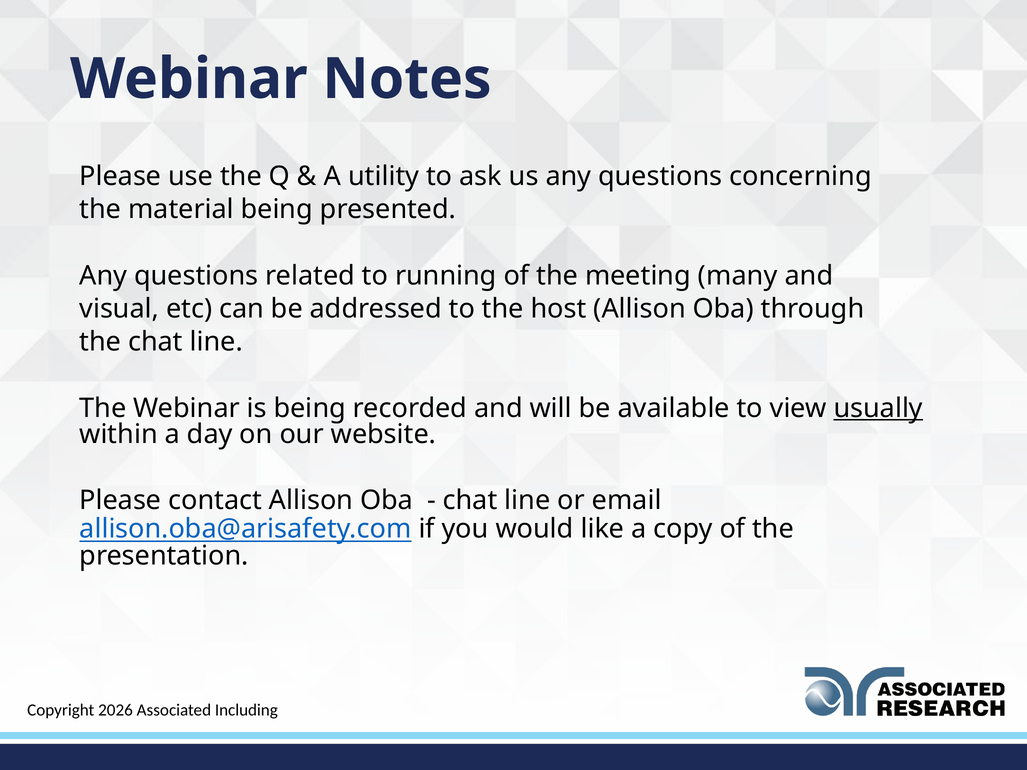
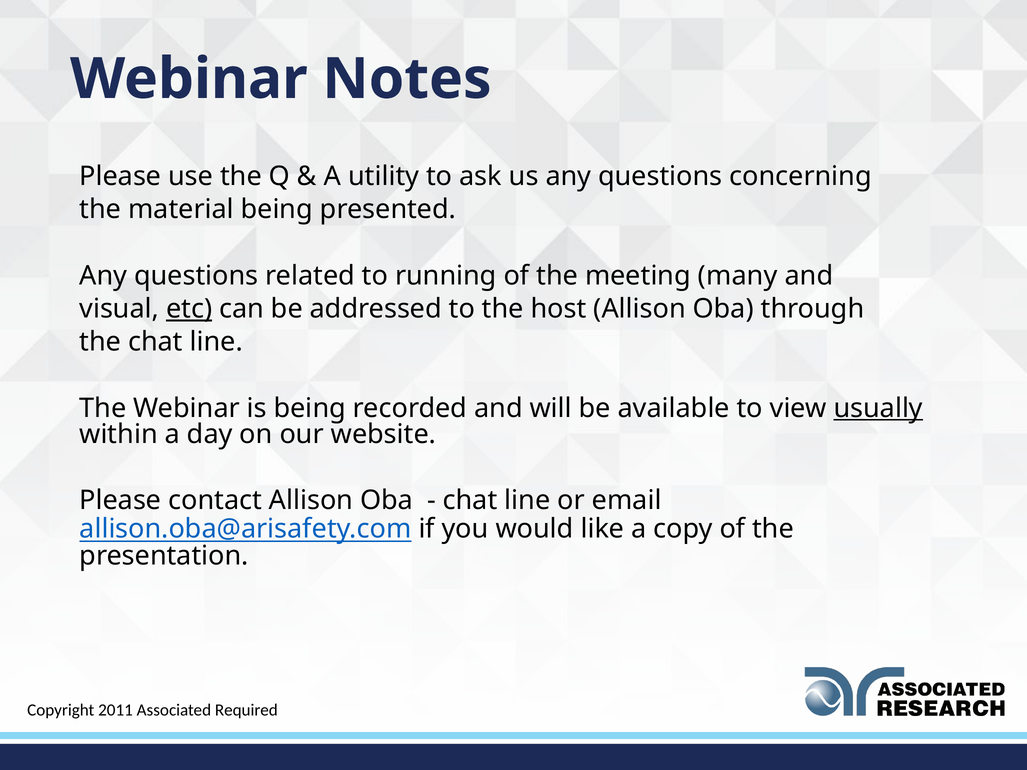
etc underline: none -> present (189, 309)
2026: 2026 -> 2011 (116, 710)
Including: Including -> Required (246, 710)
